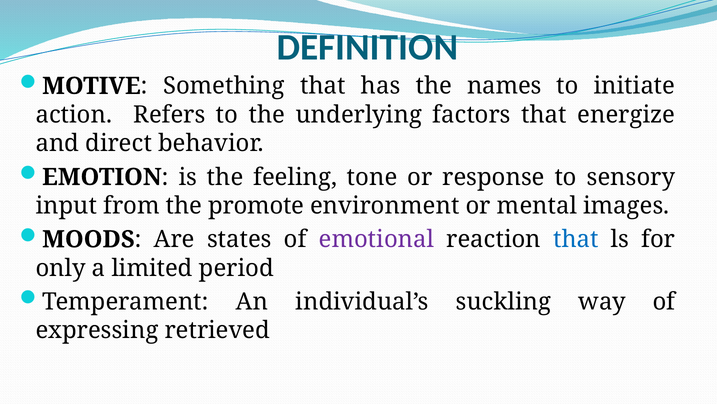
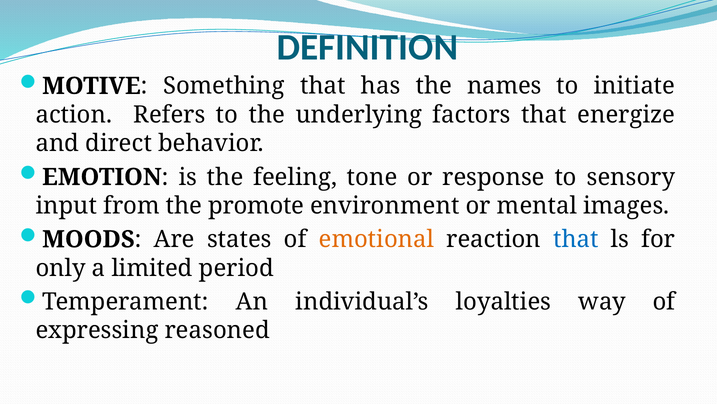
emotional colour: purple -> orange (376, 239)
suckling: suckling -> loyalties (503, 301)
retrieved: retrieved -> reasoned (217, 330)
